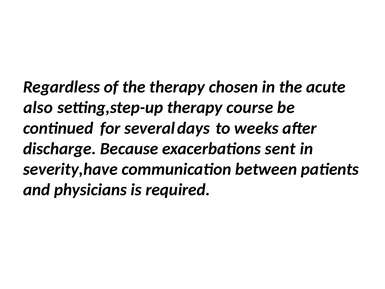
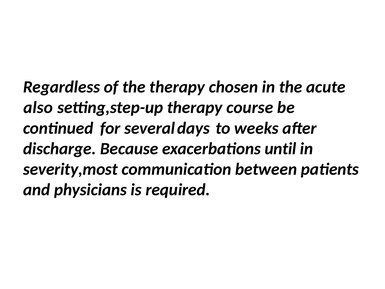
sent: sent -> until (280, 149)
severity,have: severity,have -> severity,most (70, 169)
